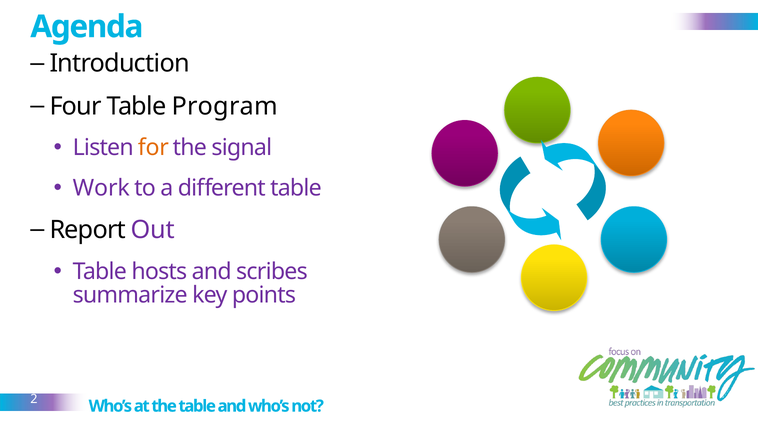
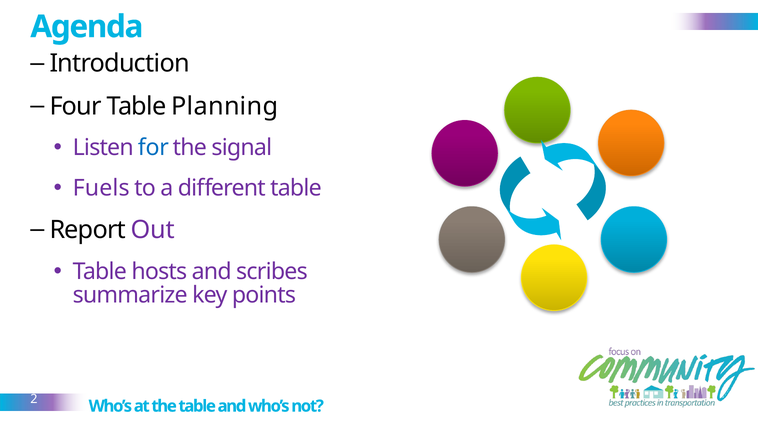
Program: Program -> Planning (225, 106)
for colour: orange -> blue (153, 148)
Work: Work -> Fuels (101, 188)
